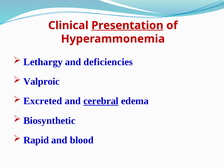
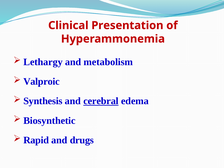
Presentation underline: present -> none (127, 25)
deficiencies: deficiencies -> metabolism (108, 62)
Excreted: Excreted -> Synthesis (43, 101)
blood: blood -> drugs (82, 140)
